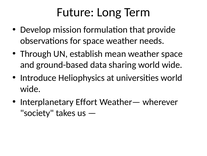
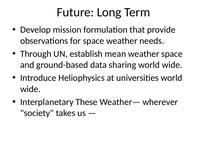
Effort: Effort -> These (87, 101)
